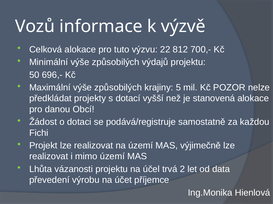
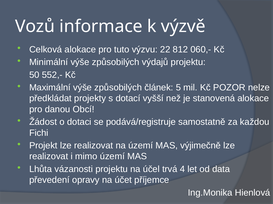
700,-: 700,- -> 060,- (201, 50)
696,-: 696,- -> 552,- (52, 75)
krajiny: krajiny -> článek (159, 88)
2: 2 -> 4 (182, 170)
výrobu: výrobu -> opravy (86, 181)
